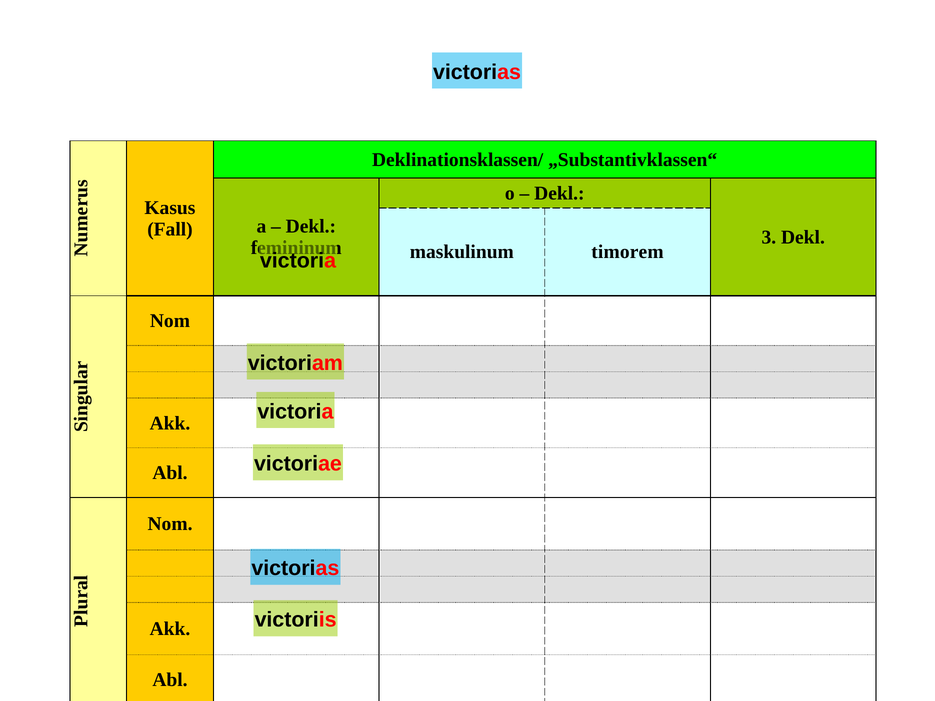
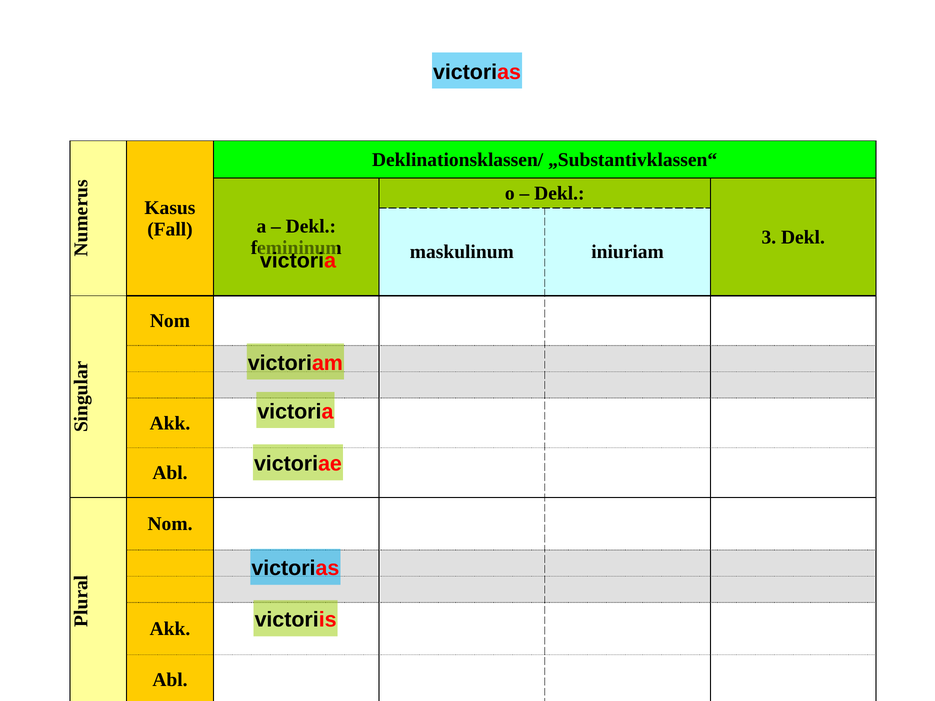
timorem: timorem -> iniuriam (628, 252)
